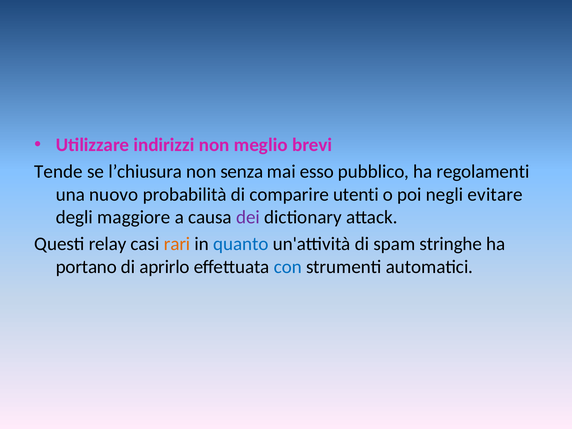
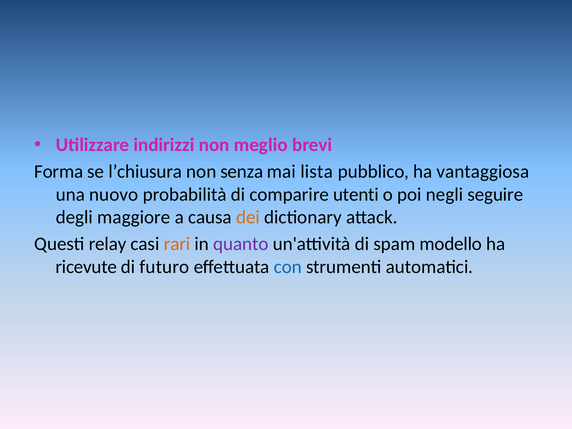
Tende: Tende -> Forma (59, 172)
esso: esso -> lista (317, 172)
regolamenti: regolamenti -> vantaggiosa (483, 172)
evitare: evitare -> seguire (495, 194)
dei colour: purple -> orange (248, 217)
quanto colour: blue -> purple (241, 244)
stringhe: stringhe -> modello (451, 244)
portano: portano -> ricevute (86, 267)
aprirlo: aprirlo -> futuro (164, 267)
